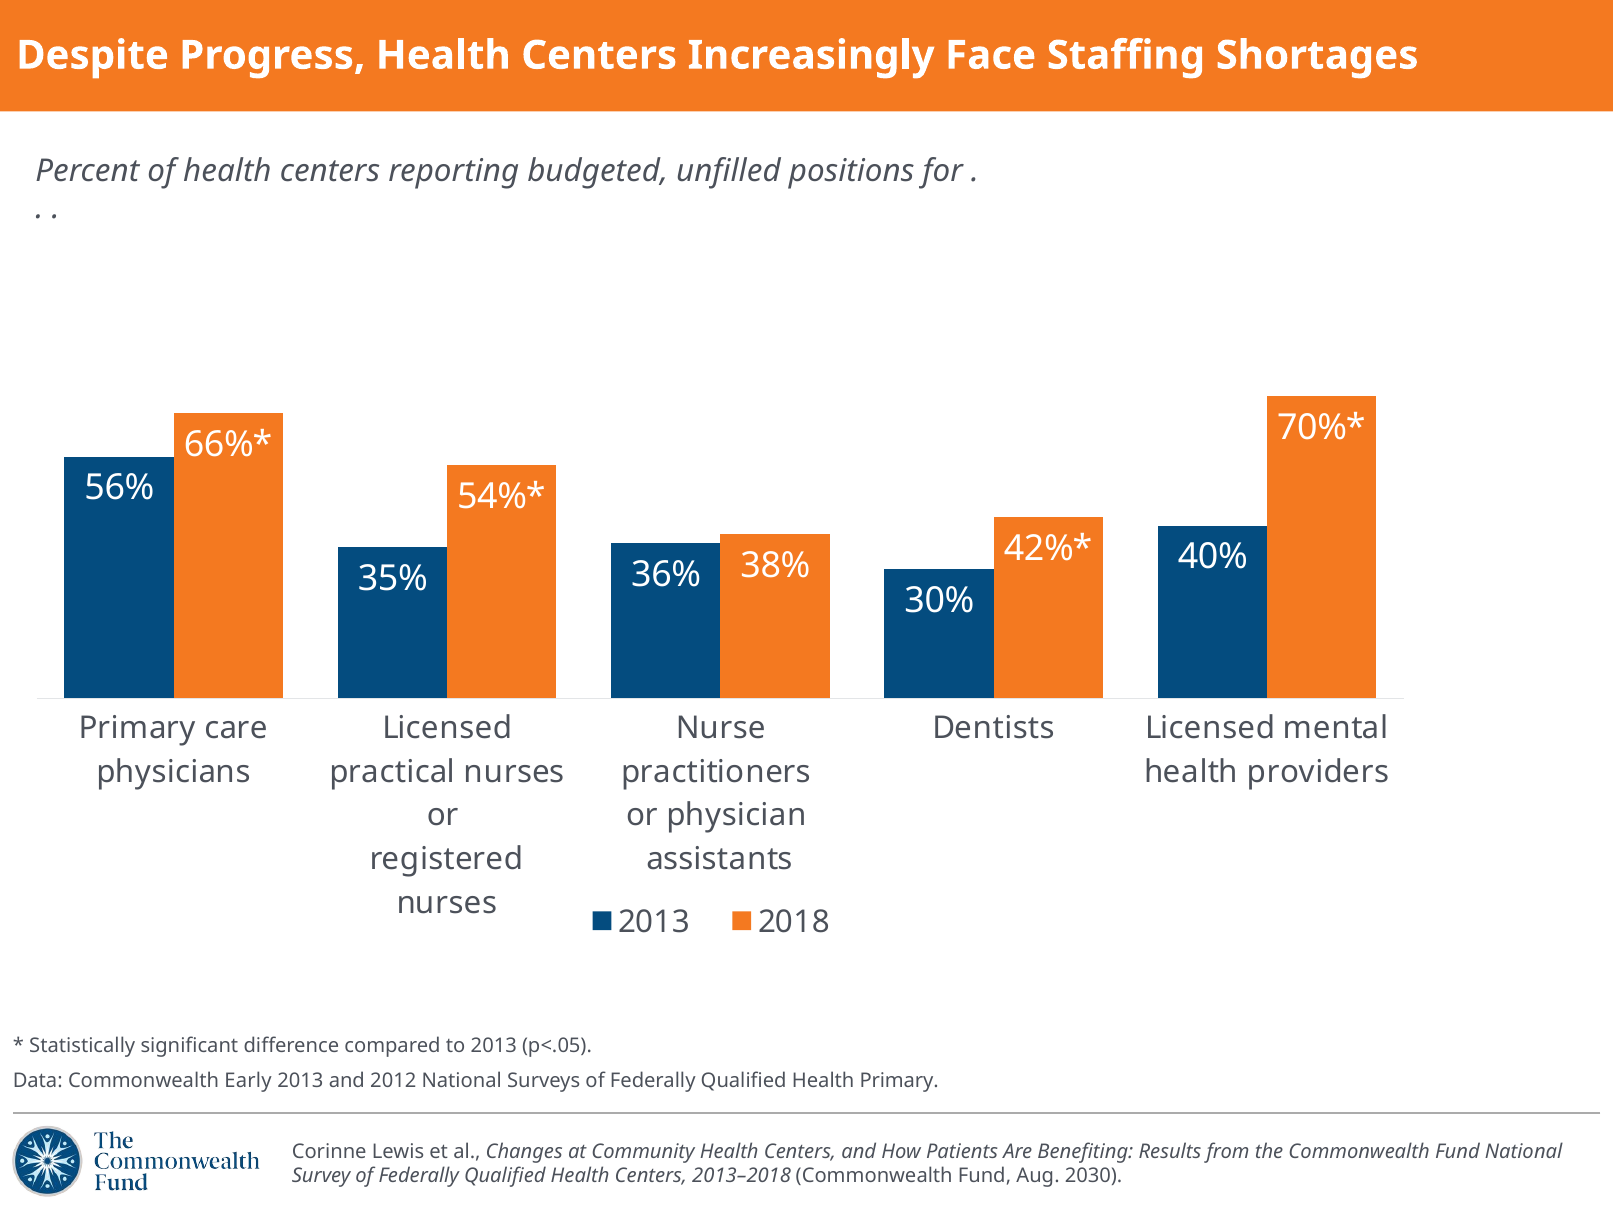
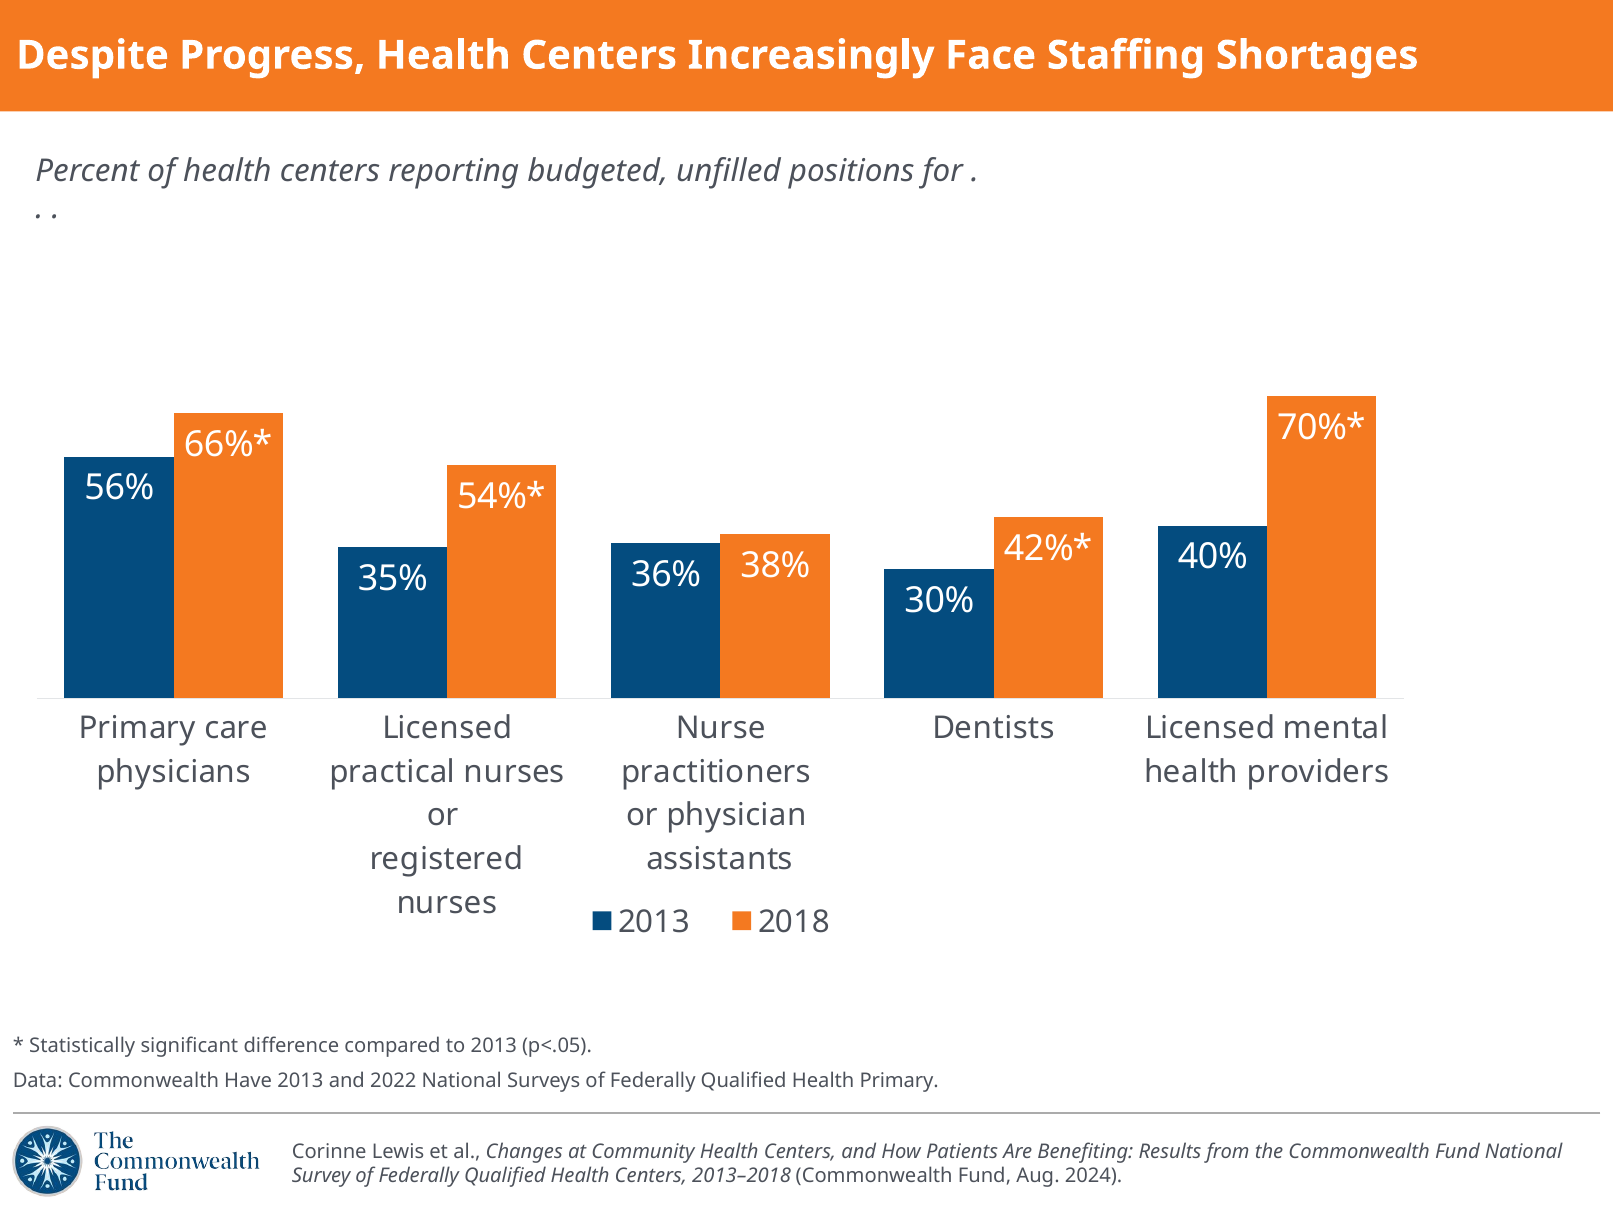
Early: Early -> Have (248, 1081)
2012: 2012 -> 2022 (393, 1081)
2030: 2030 -> 2024 (1094, 1176)
